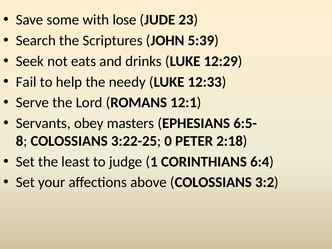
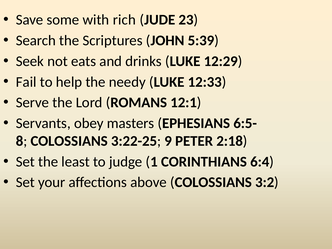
lose: lose -> rich (124, 20)
0: 0 -> 9 (168, 141)
